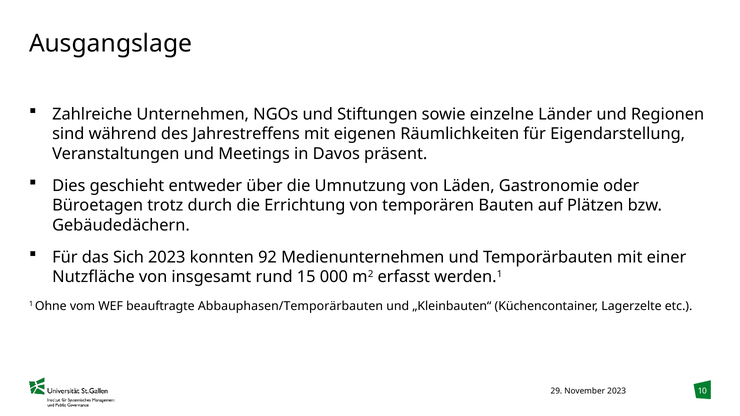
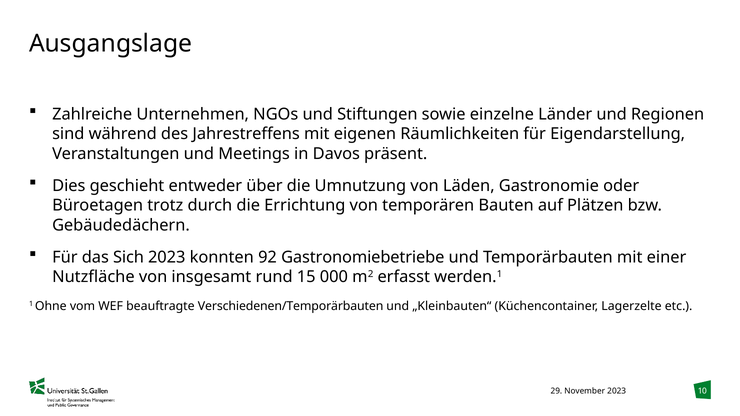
Medienunternehmen: Medienunternehmen -> Gastronomiebetriebe (363, 257)
Abbauphasen/Temporärbauten: Abbauphasen/Temporärbauten -> Verschiedenen/Temporärbauten (291, 306)
